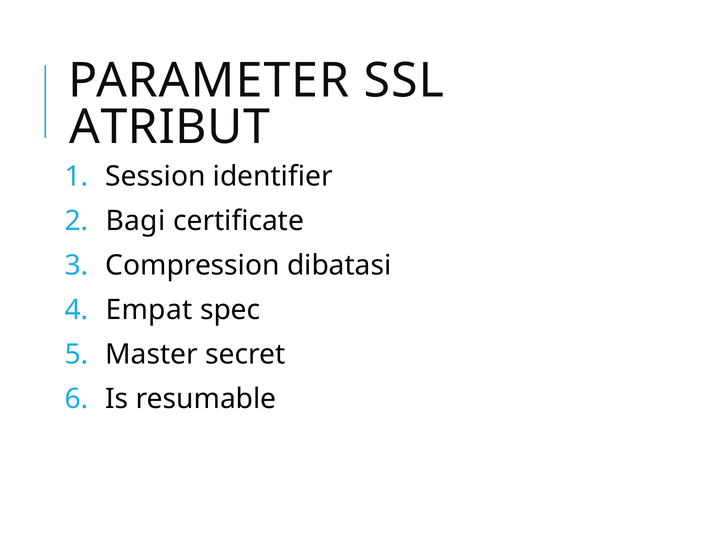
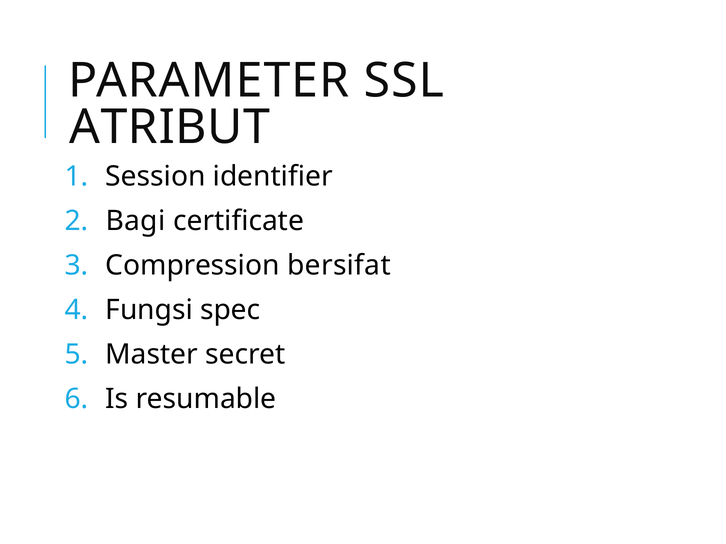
dibatasi: dibatasi -> bersifat (339, 266)
Empat: Empat -> Fungsi (149, 310)
